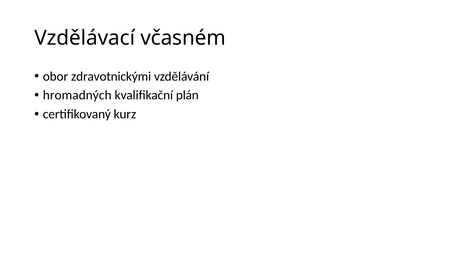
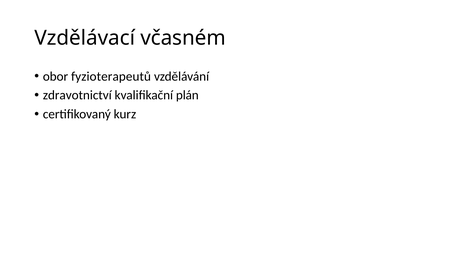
zdravotnickými: zdravotnickými -> fyzioterapeutů (111, 76)
hromadných: hromadných -> zdravotnictví (77, 95)
